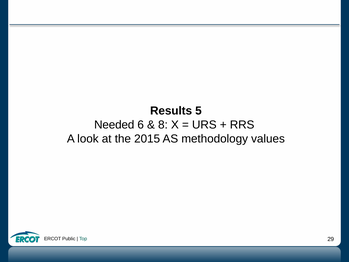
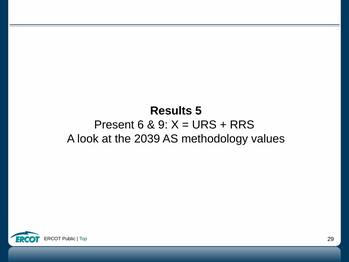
Needed: Needed -> Present (114, 125)
8: 8 -> 9 (163, 125)
2015: 2015 -> 2039 (147, 139)
